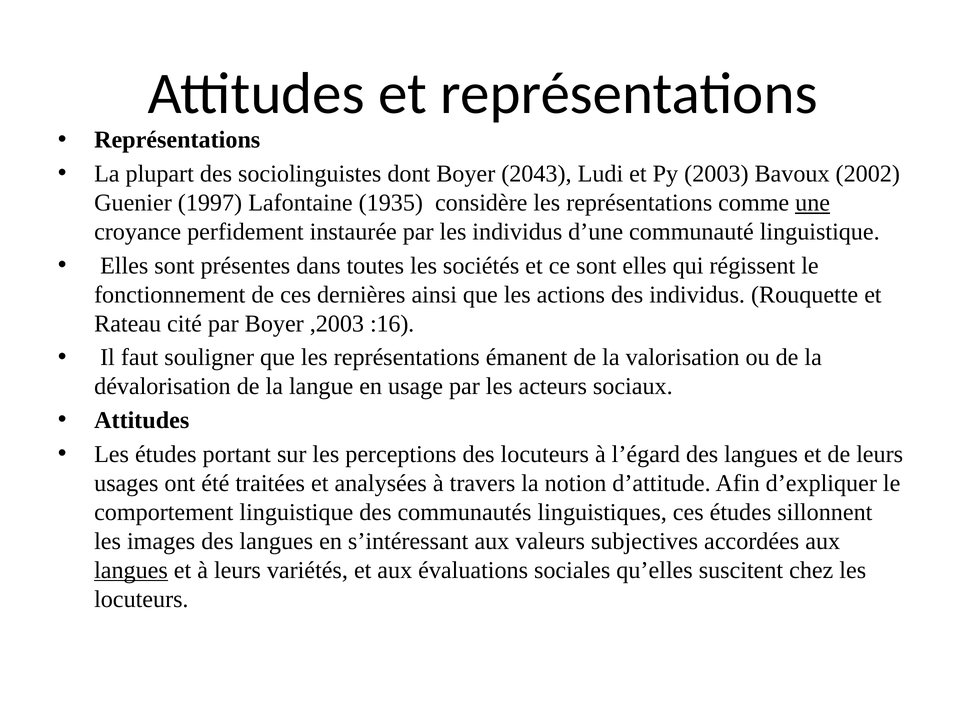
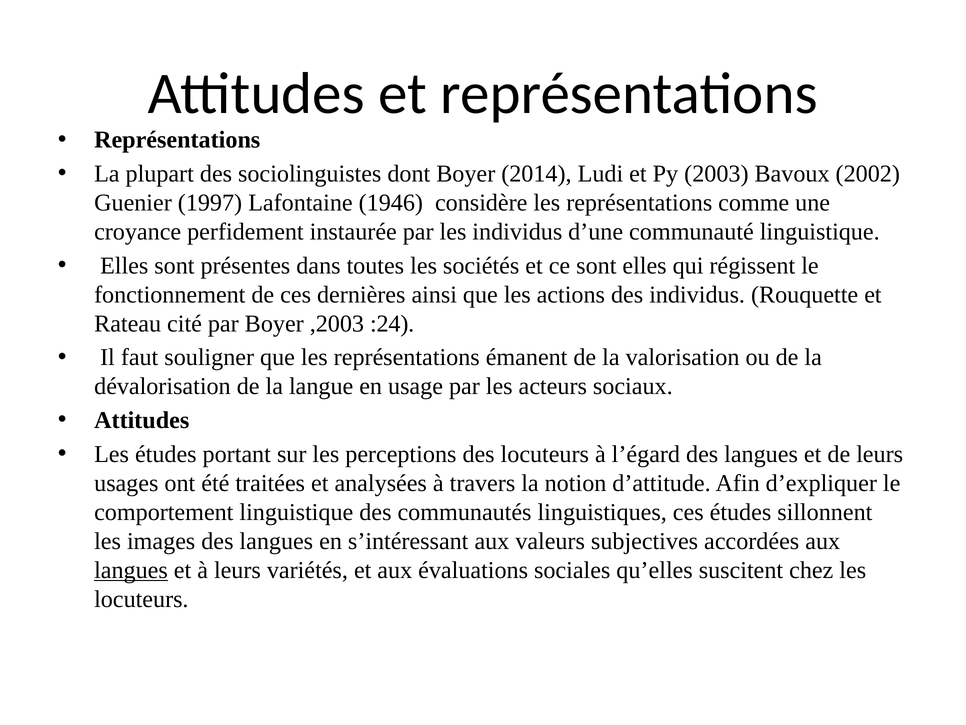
2043: 2043 -> 2014 (536, 174)
1935: 1935 -> 1946 (391, 203)
une underline: present -> none (813, 203)
:16: :16 -> :24 (392, 323)
